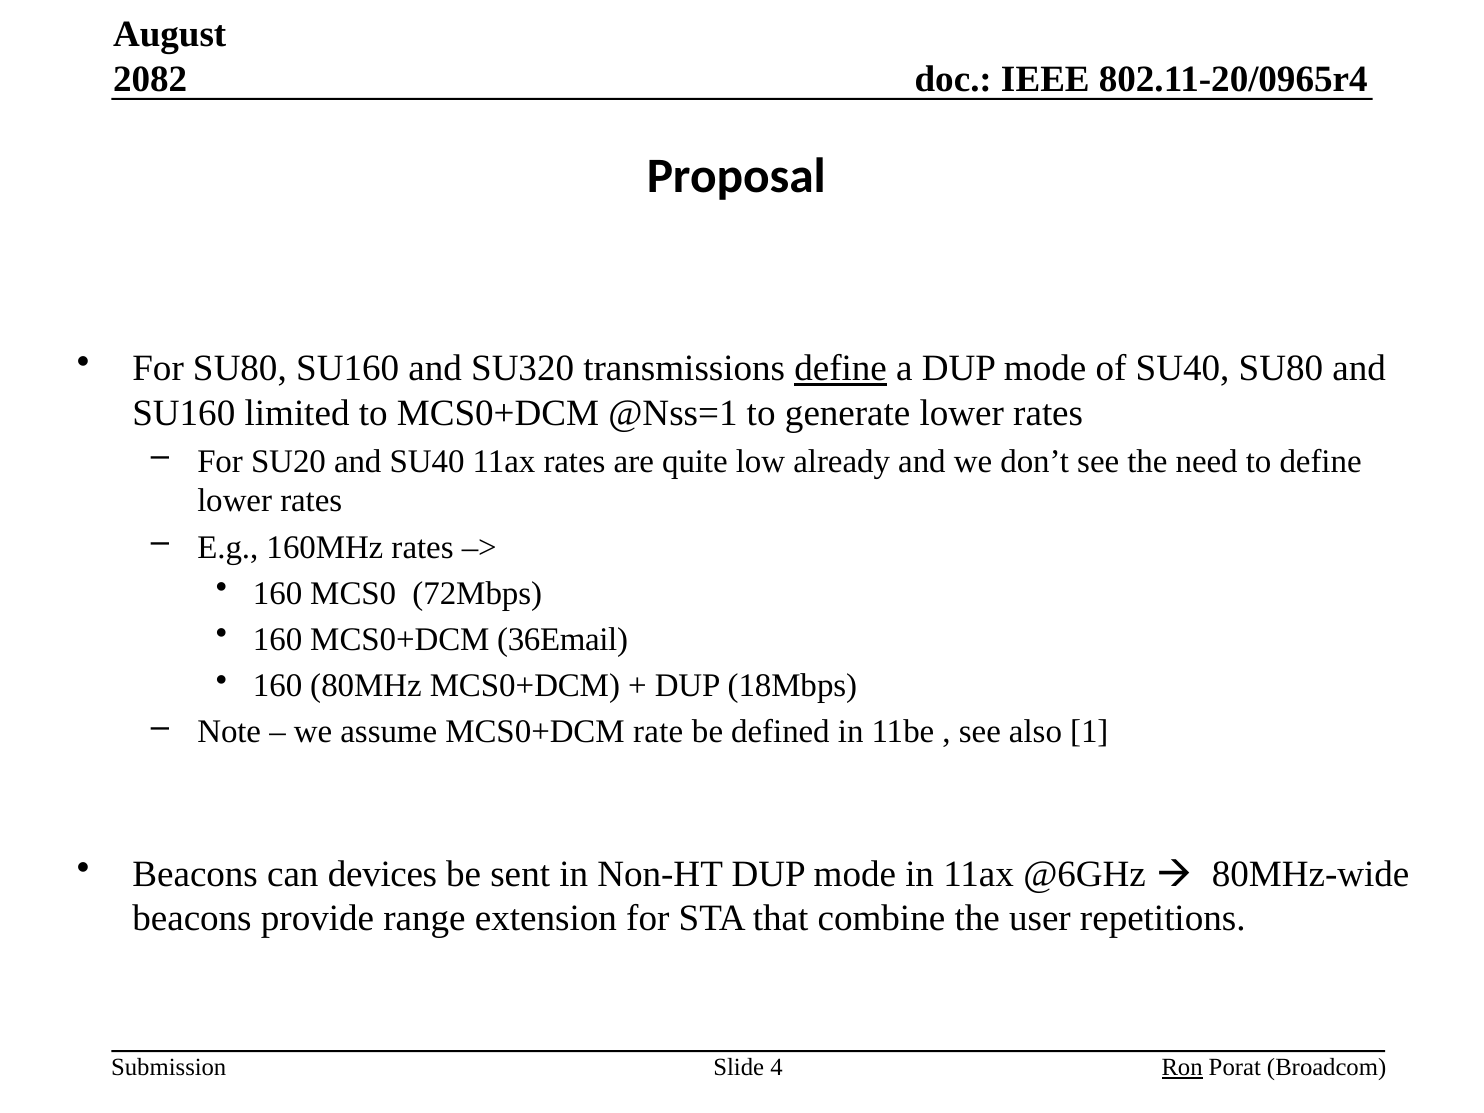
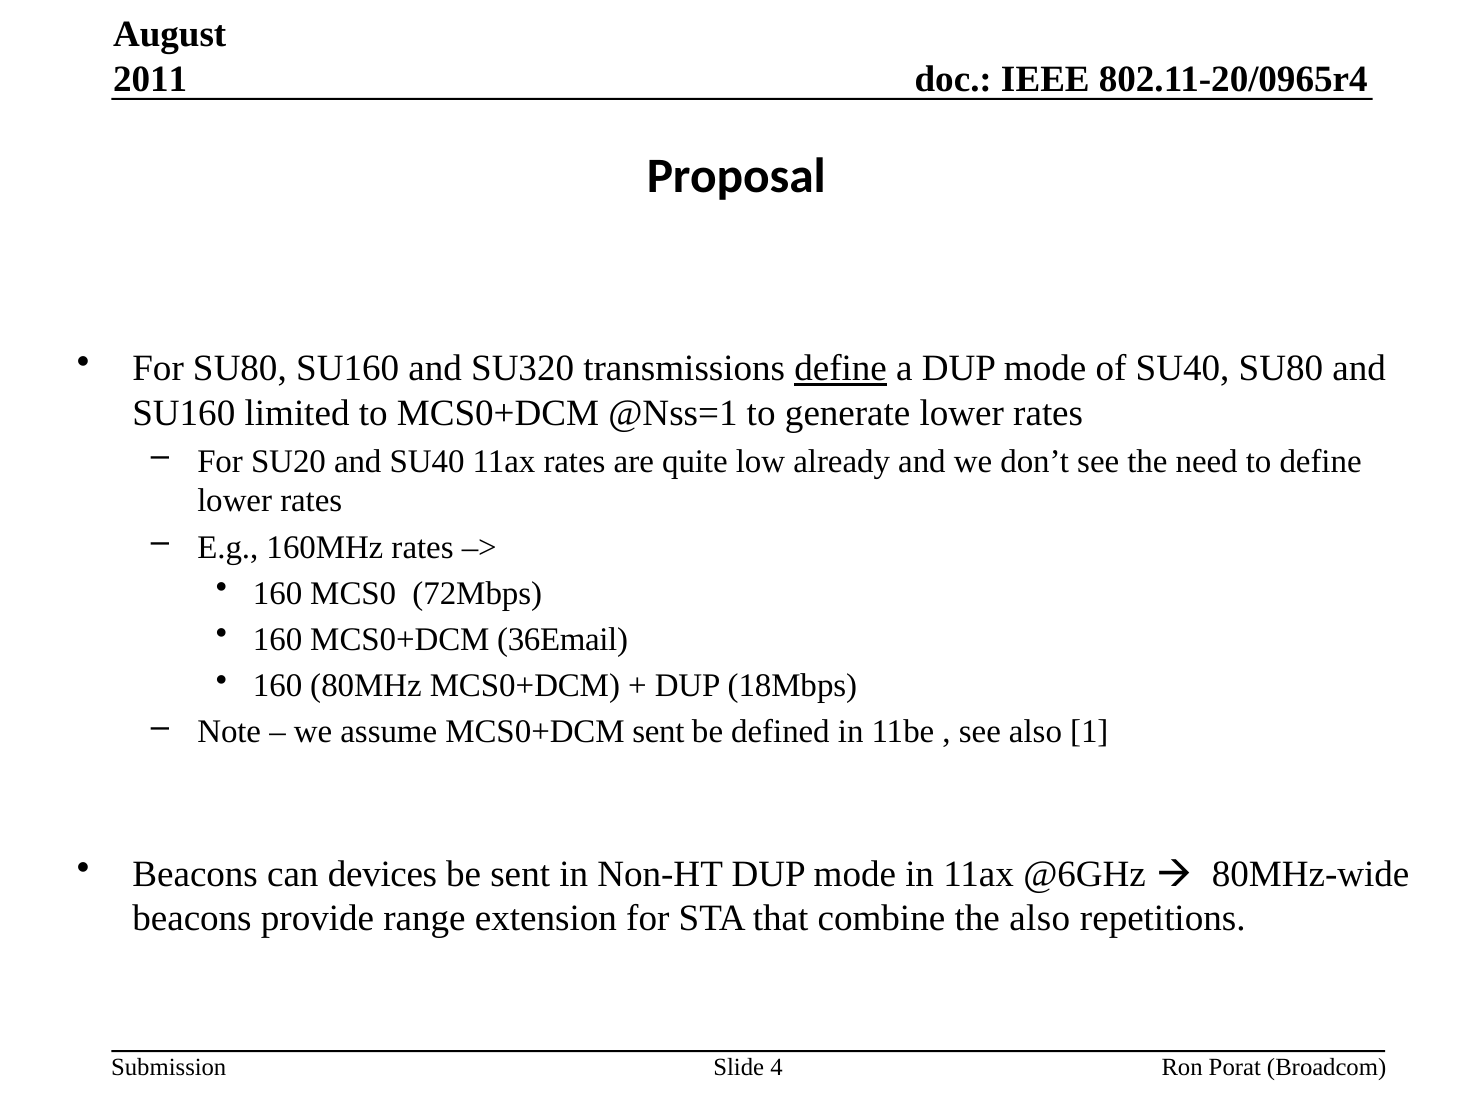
2082: 2082 -> 2011 (150, 79)
MCS0+DCM rate: rate -> sent (658, 732)
the user: user -> also (1040, 918)
Ron underline: present -> none (1182, 1067)
